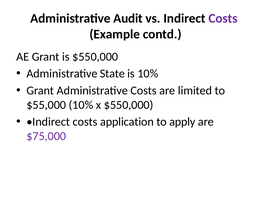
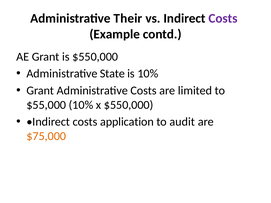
Audit: Audit -> Their (128, 18)
apply: apply -> audit (182, 122)
$75,000 colour: purple -> orange (46, 136)
